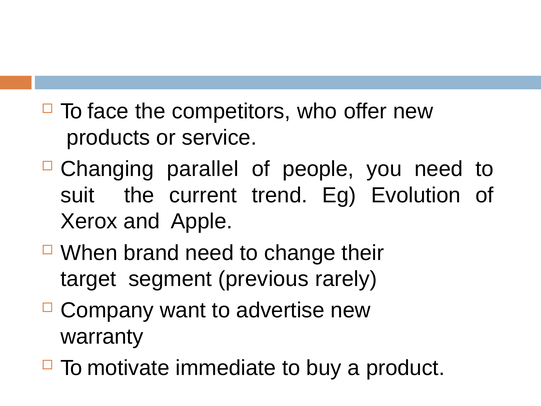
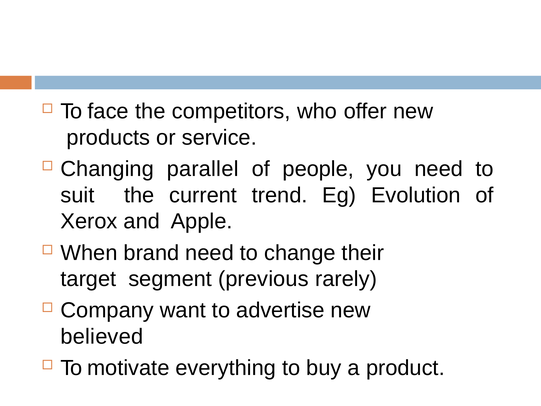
warranty: warranty -> believed (102, 336)
immediate: immediate -> everything (226, 368)
